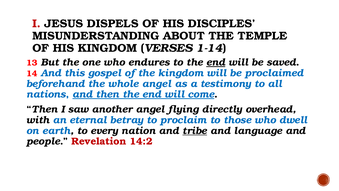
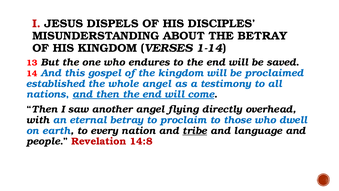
THE TEMPLE: TEMPLE -> BETRAY (262, 36)
end underline: present -> none (216, 62)
beforehand: beforehand -> established (56, 84)
14:2: 14:2 -> 14:8 (141, 141)
